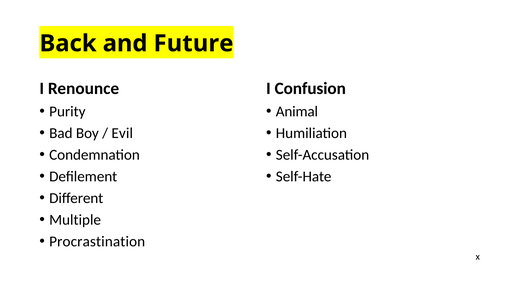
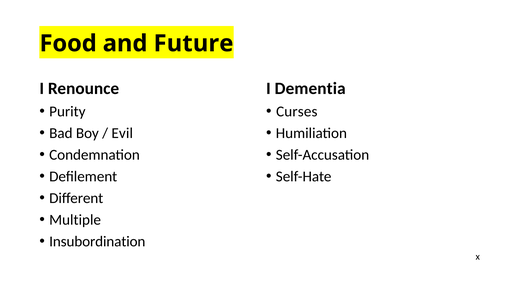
Back: Back -> Food (68, 44)
Confusion: Confusion -> Dementia (310, 89)
Animal: Animal -> Curses (297, 112)
Procrastination: Procrastination -> Insubordination (97, 242)
